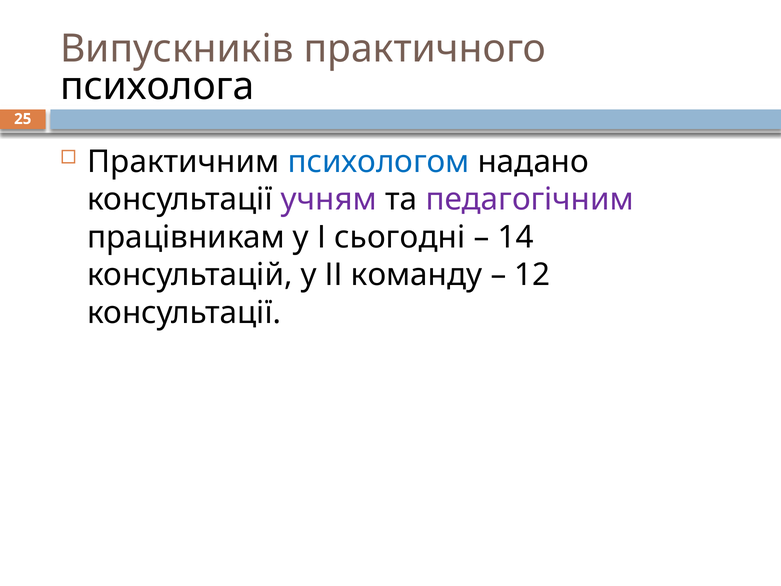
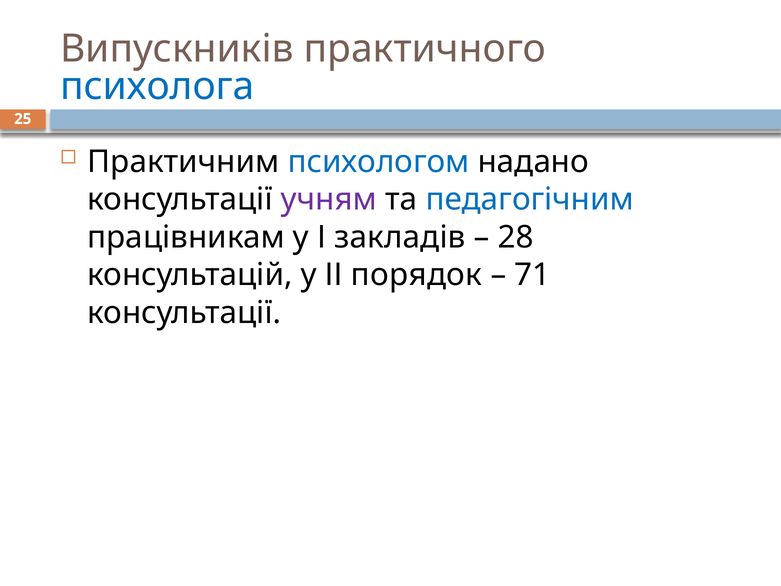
психолога colour: black -> blue (157, 86)
педагогічним colour: purple -> blue (530, 199)
сьогодні: сьогодні -> закладів (400, 237)
14: 14 -> 28 (516, 237)
команду: команду -> порядок (416, 275)
12: 12 -> 71 (532, 275)
